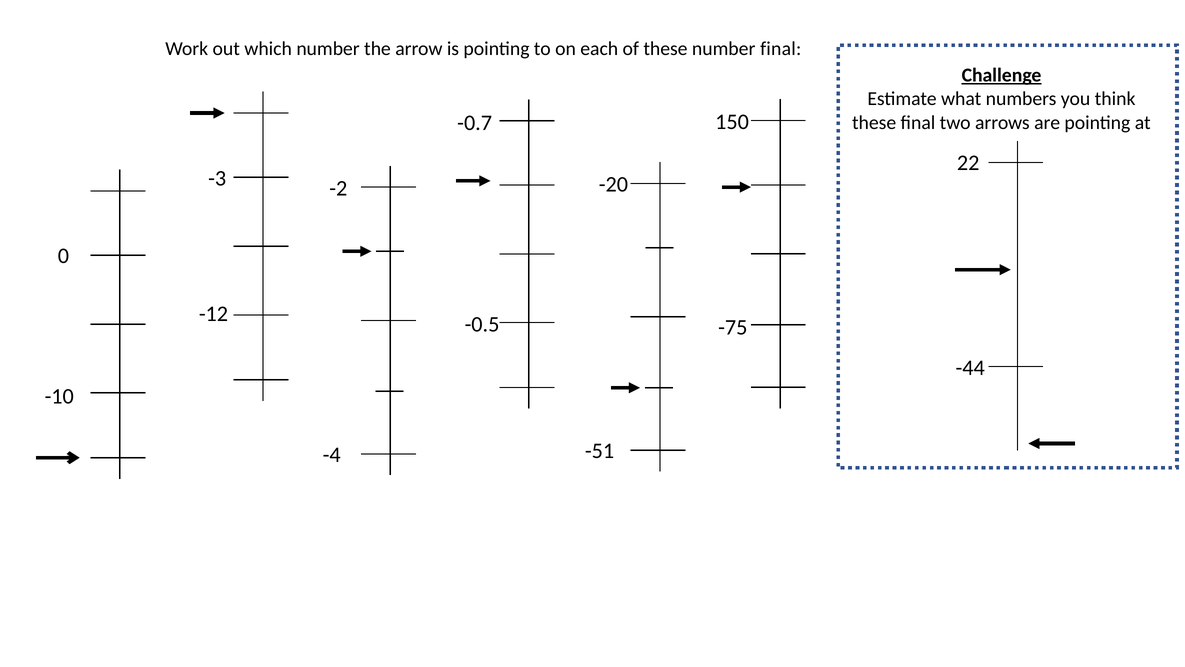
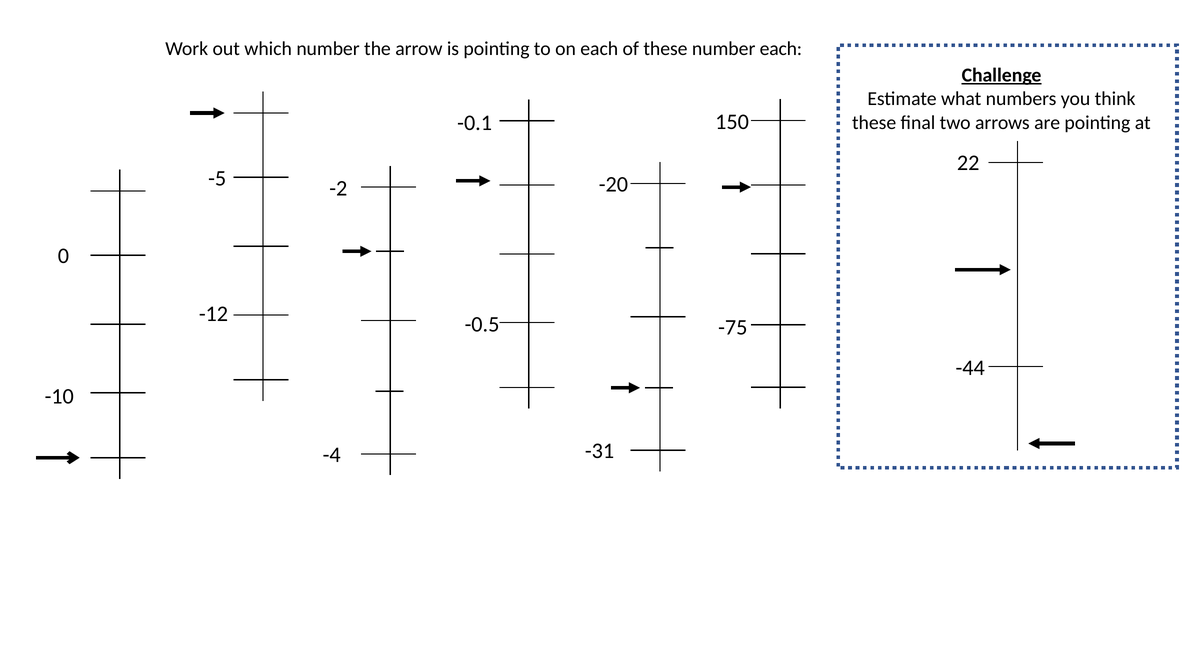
number final: final -> each (781, 49)
-0.7: -0.7 -> -0.1 (475, 123)
-3: -3 -> -5 (217, 178)
-51: -51 -> -31 (600, 451)
